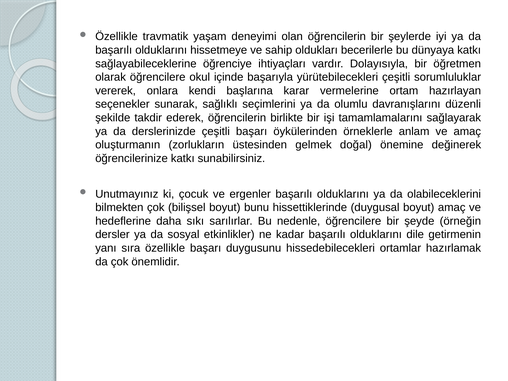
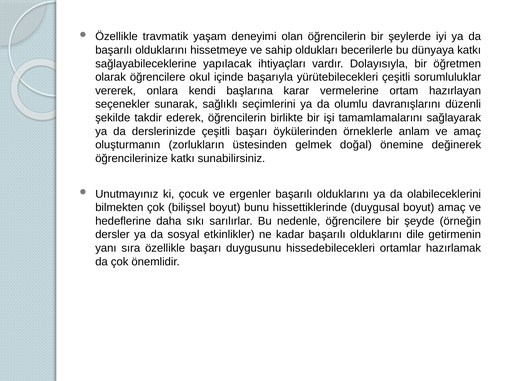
öğrenciye: öğrenciye -> yapılacak (227, 64)
